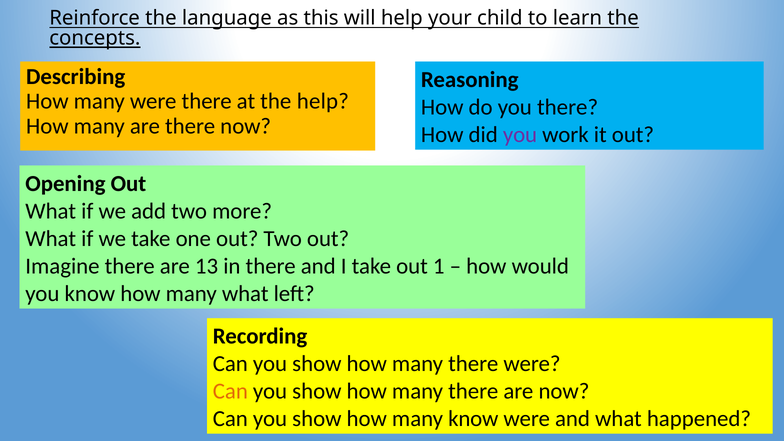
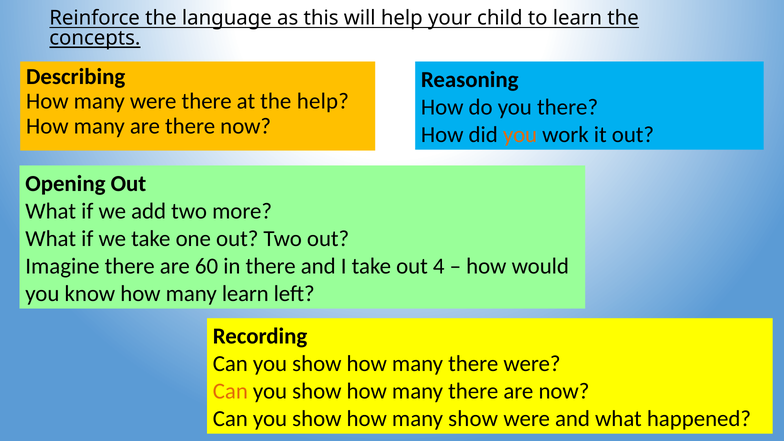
you colour: purple -> orange (520, 135)
13: 13 -> 60 (207, 266)
1: 1 -> 4 (439, 266)
many what: what -> learn (245, 294)
many know: know -> show (473, 419)
